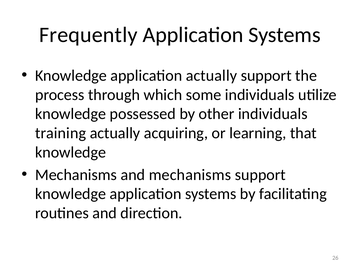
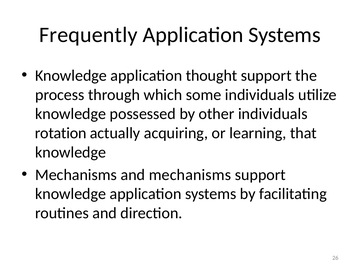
application actually: actually -> thought (211, 76)
training: training -> rotation (61, 133)
